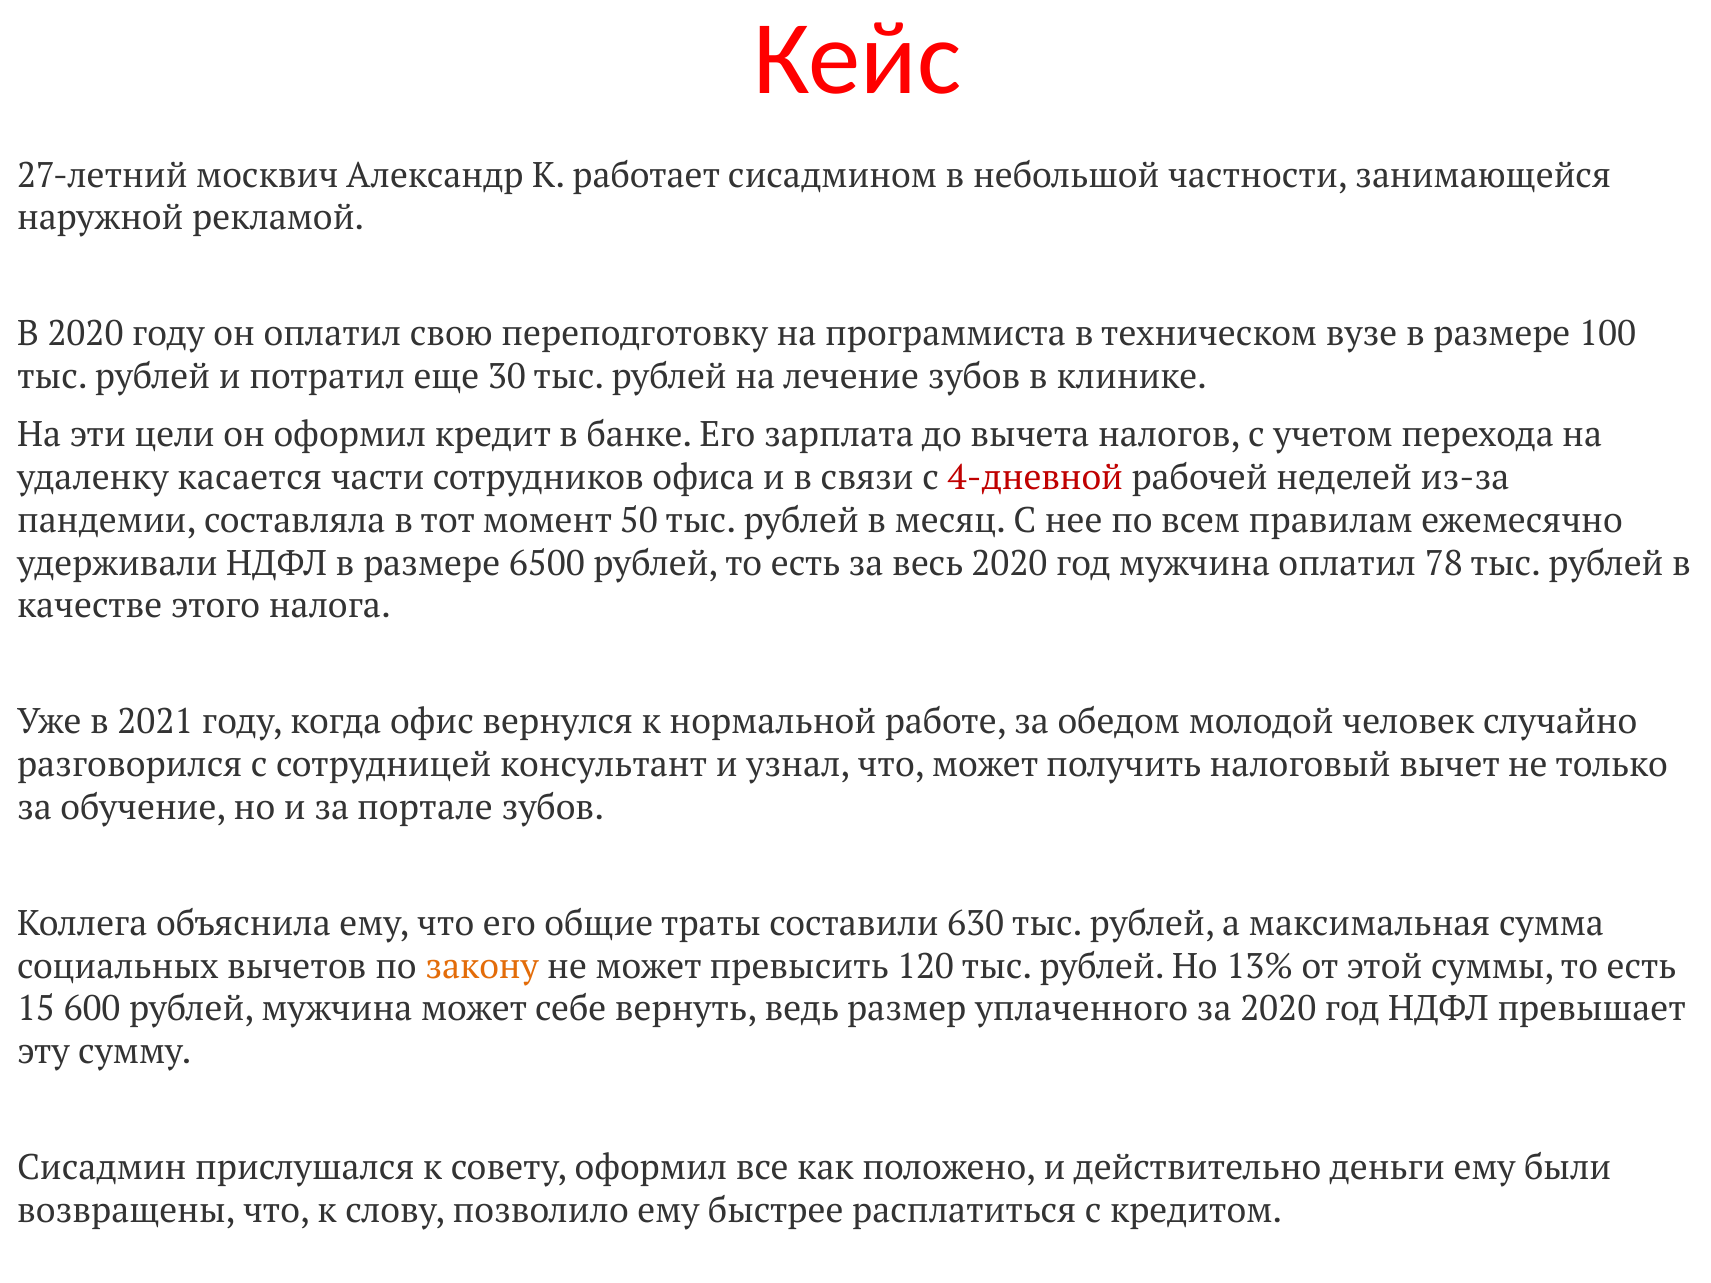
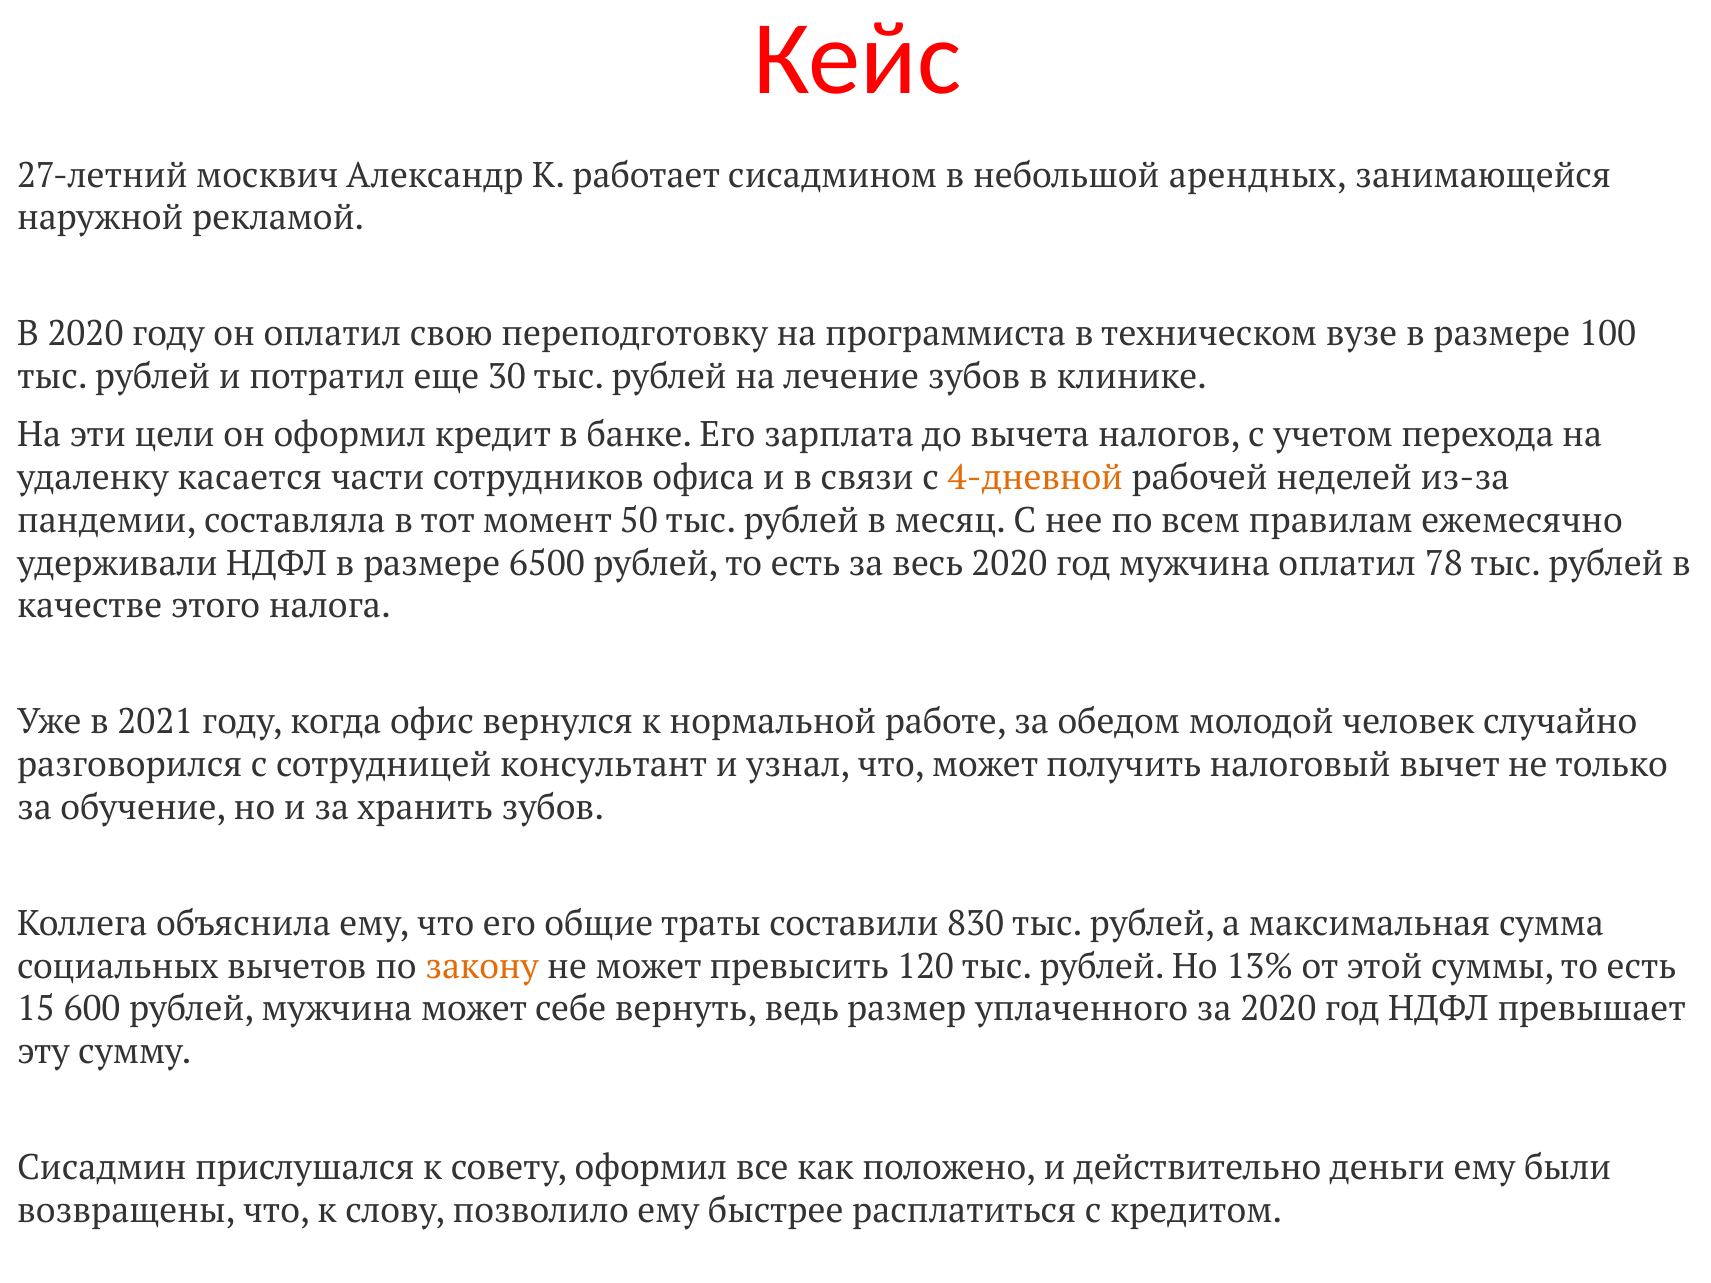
частности: частности -> арендных (1258, 176)
4-дневной colour: red -> orange (1035, 478)
портале: портале -> хранить (425, 808)
630: 630 -> 830 (976, 924)
